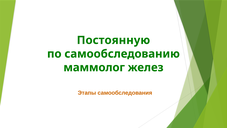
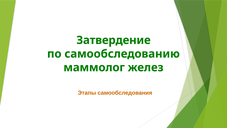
Постоянную: Постоянную -> Затвердение (114, 40)
